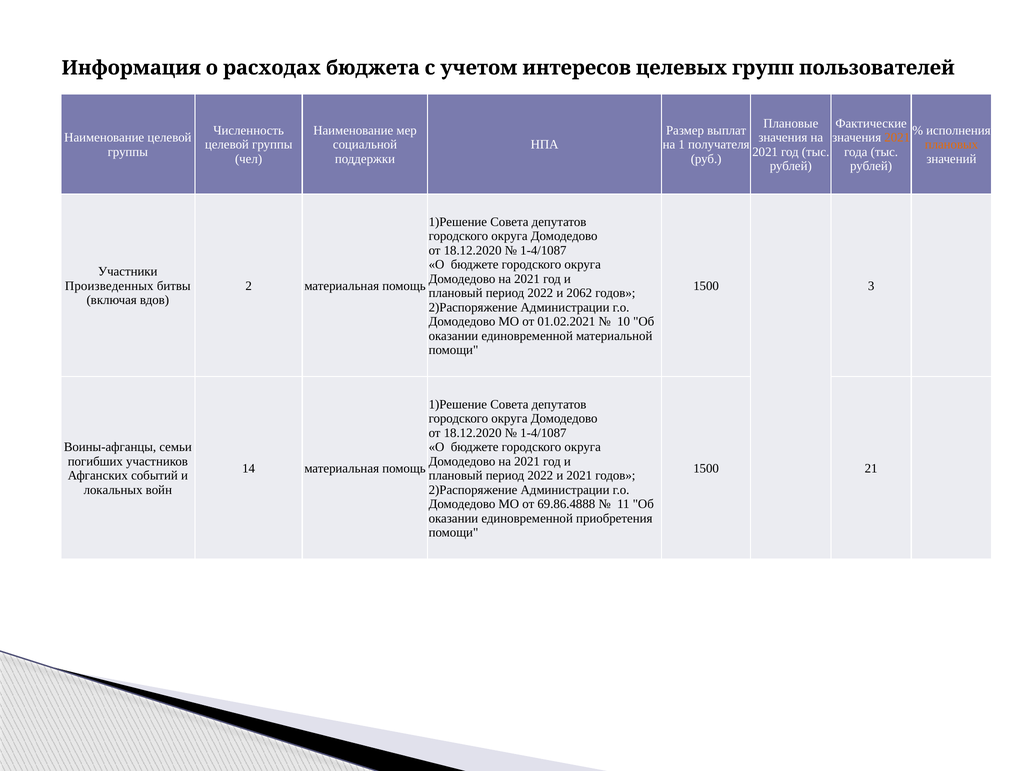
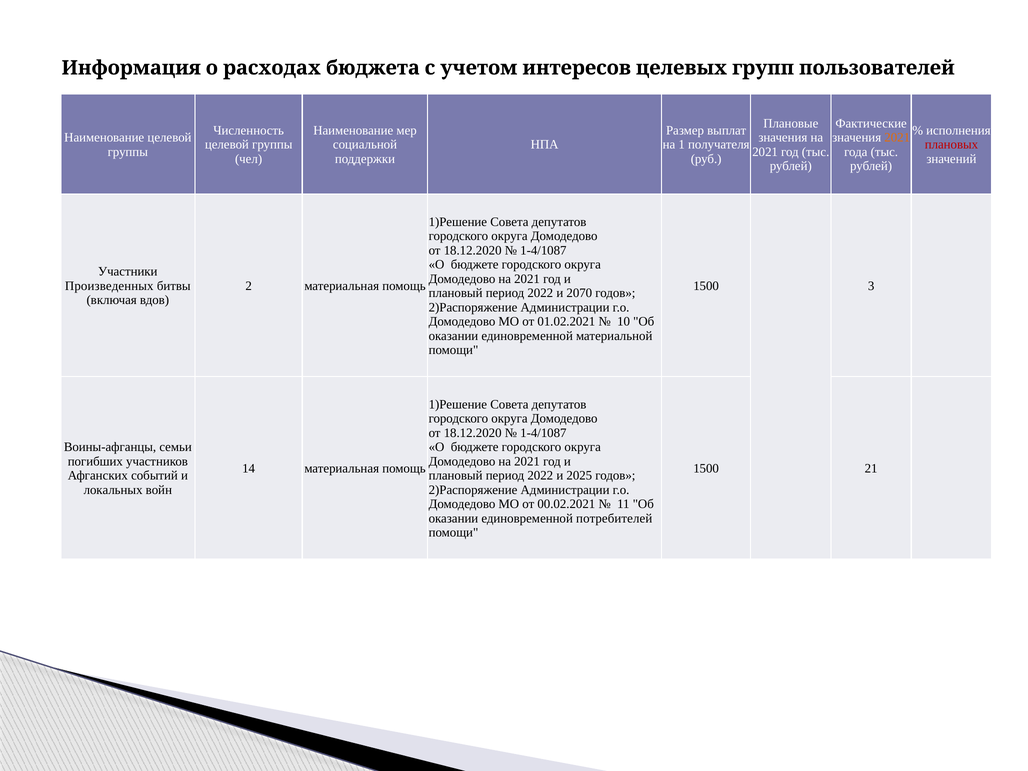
плановых colour: orange -> red (951, 145)
2062: 2062 -> 2070 (579, 293)
и 2021: 2021 -> 2025 (579, 476)
69.86.4888: 69.86.4888 -> 00.02.2021 (566, 504)
приобретения: приобретения -> потребителей (614, 518)
